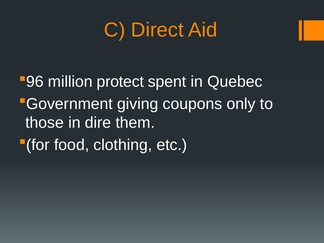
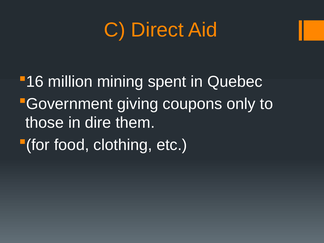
96: 96 -> 16 (35, 82)
protect: protect -> mining (120, 82)
